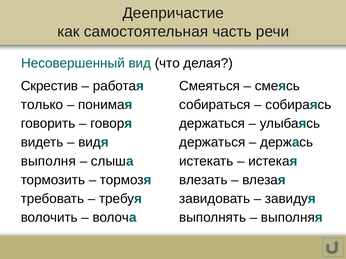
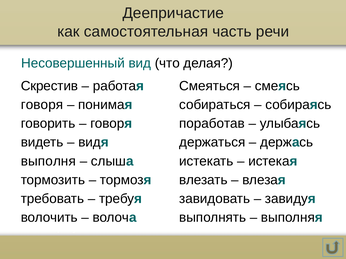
только: только -> говоря (42, 105)
держаться: держаться -> поработав (212, 124)
